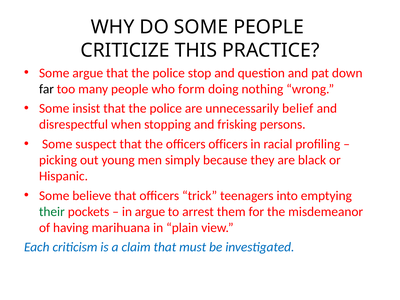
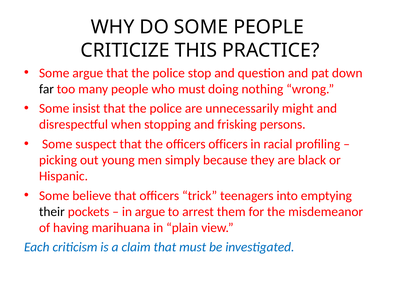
who form: form -> must (192, 89)
belief: belief -> might (298, 109)
their colour: green -> black (52, 212)
